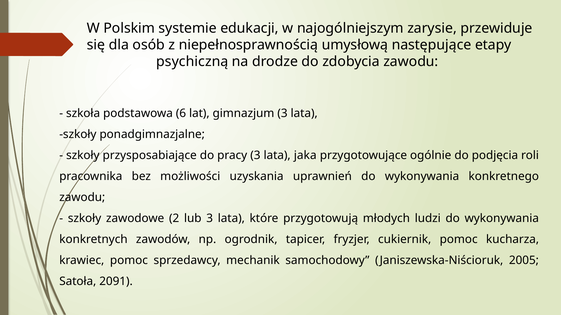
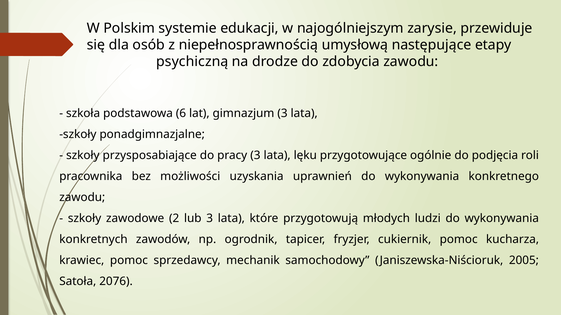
jaka: jaka -> lęku (305, 156)
2091: 2091 -> 2076 (116, 282)
